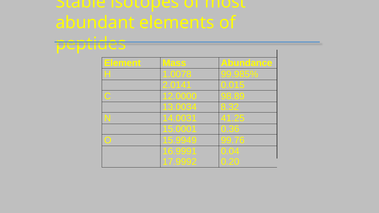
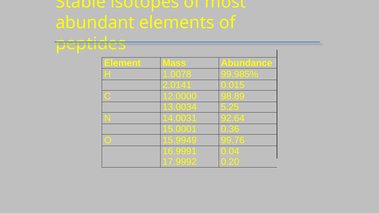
8.32: 8.32 -> 5.25 (230, 107)
41.25: 41.25 -> 92.64 (233, 118)
